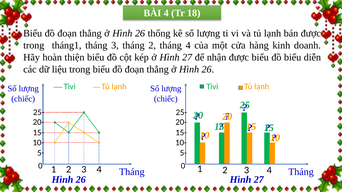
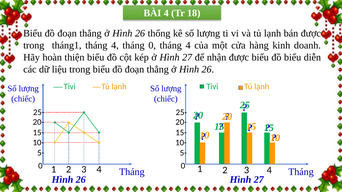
tháng1 tháng 3: 3 -> 4 (115, 45)
tháng 2: 2 -> 0 (152, 45)
